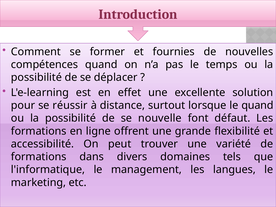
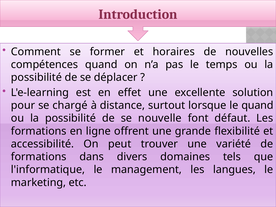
fournies: fournies -> horaires (174, 52)
réussir: réussir -> chargé (70, 105)
